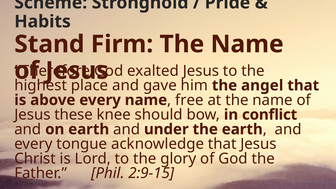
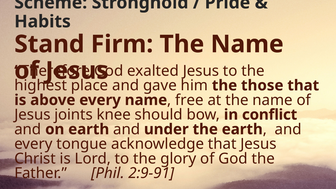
angel: angel -> those (262, 85)
these: these -> joints (74, 115)
2:9-15: 2:9-15 -> 2:9-91 (151, 173)
